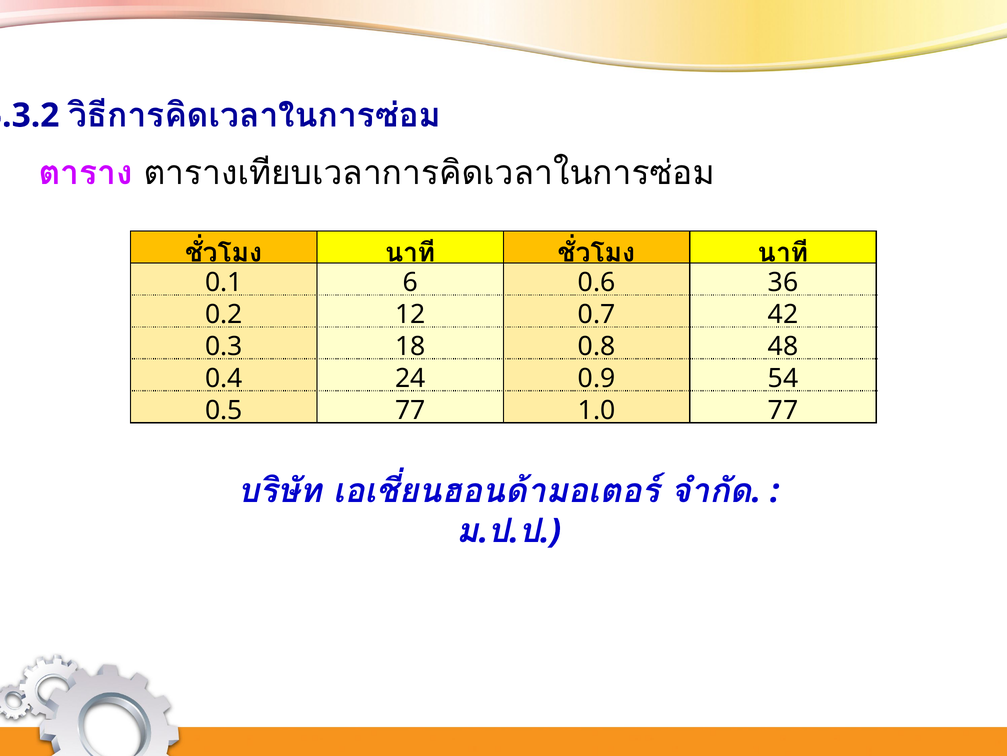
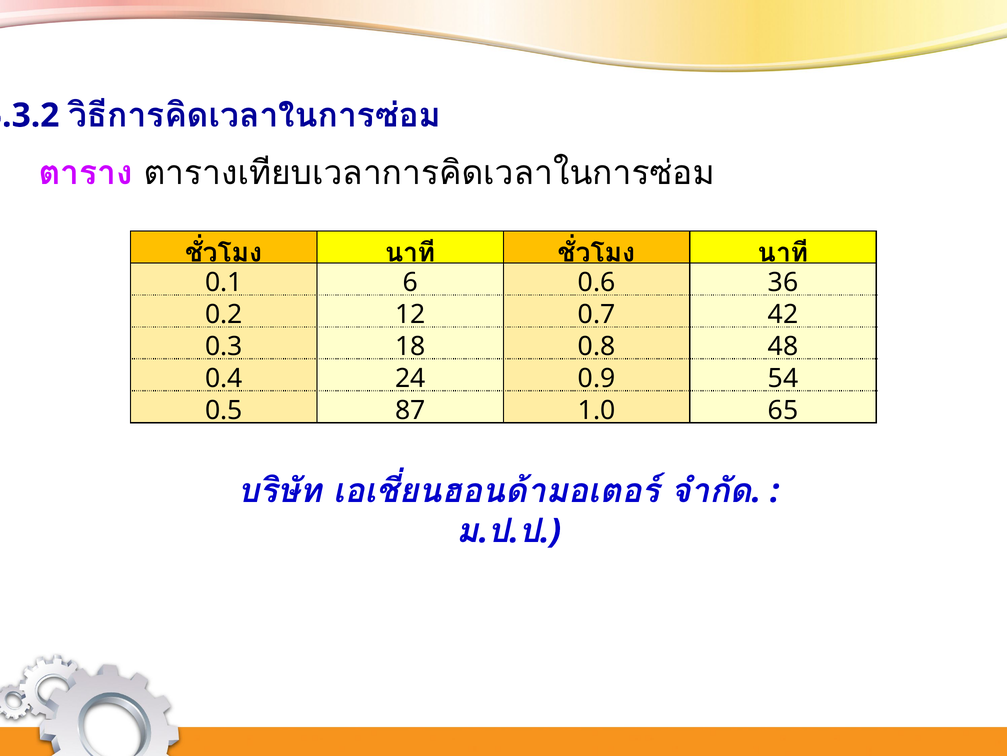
0.5 77: 77 -> 87 (410, 410)
1.0 77: 77 -> 65 (783, 410)
